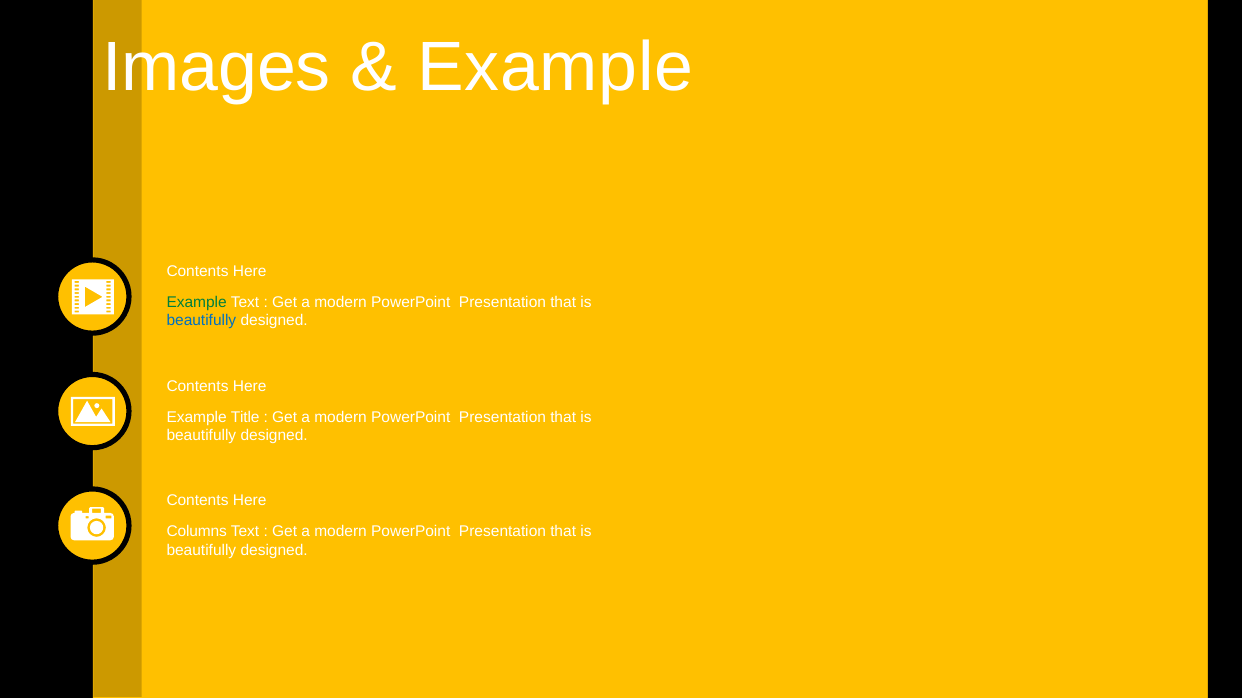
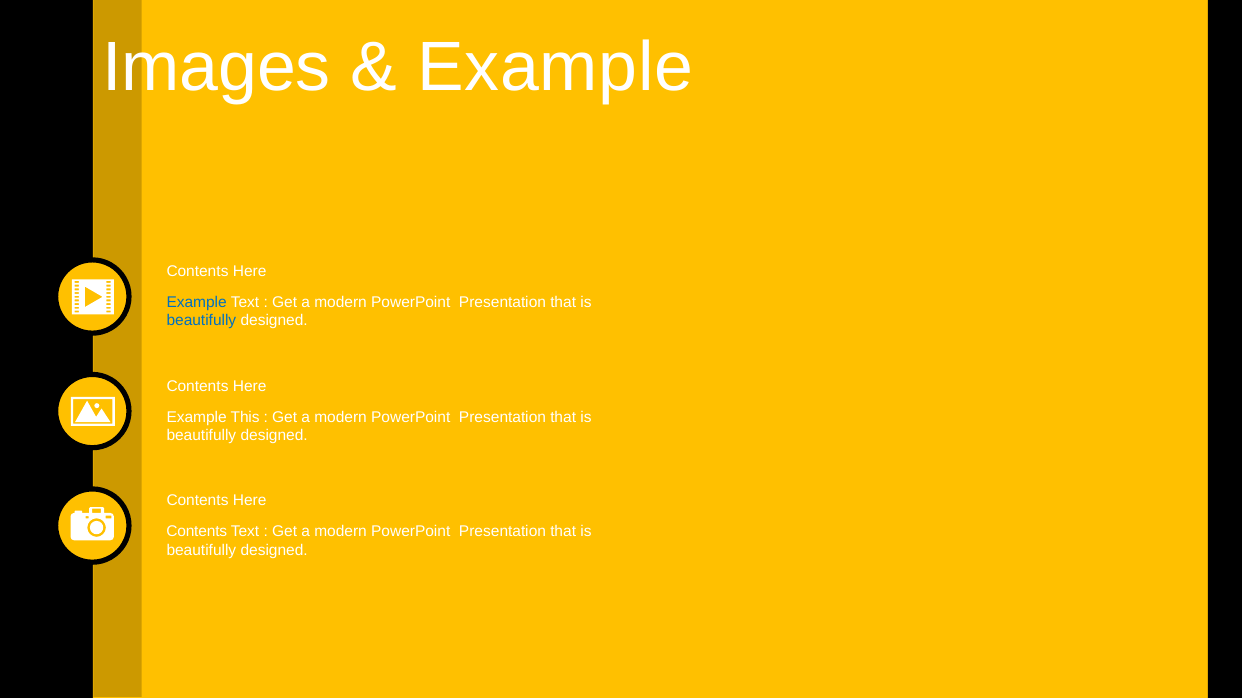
Example colour: green -> blue (197, 302)
Title: Title -> This (245, 417)
Columns: Columns -> Contents (197, 532)
